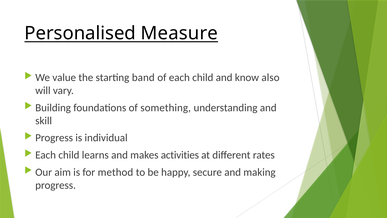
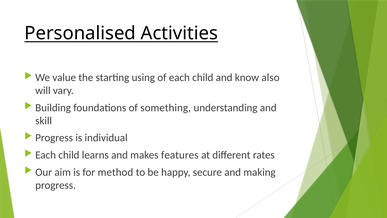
Measure: Measure -> Activities (179, 33)
band: band -> using (143, 77)
activities: activities -> features (180, 155)
